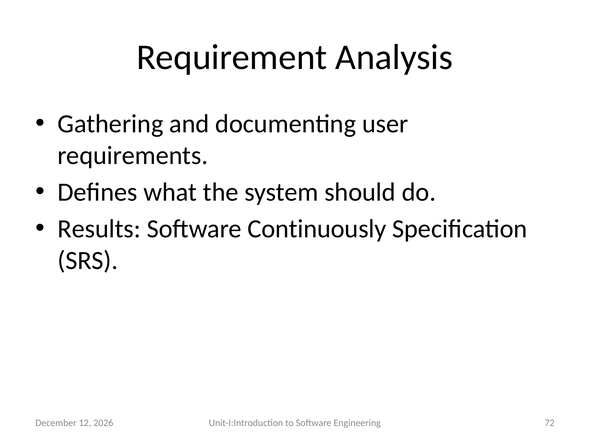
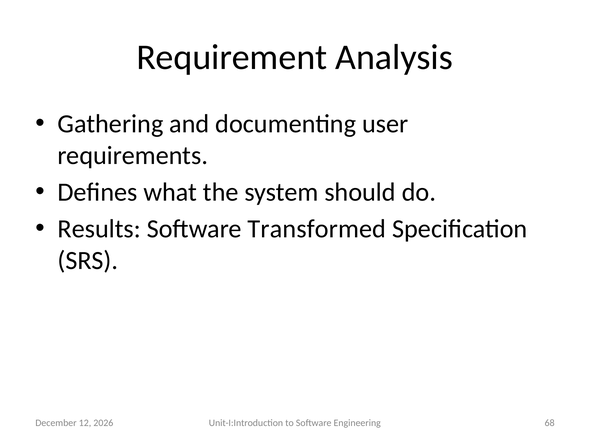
Continuously: Continuously -> Transformed (317, 229)
72: 72 -> 68 (550, 422)
